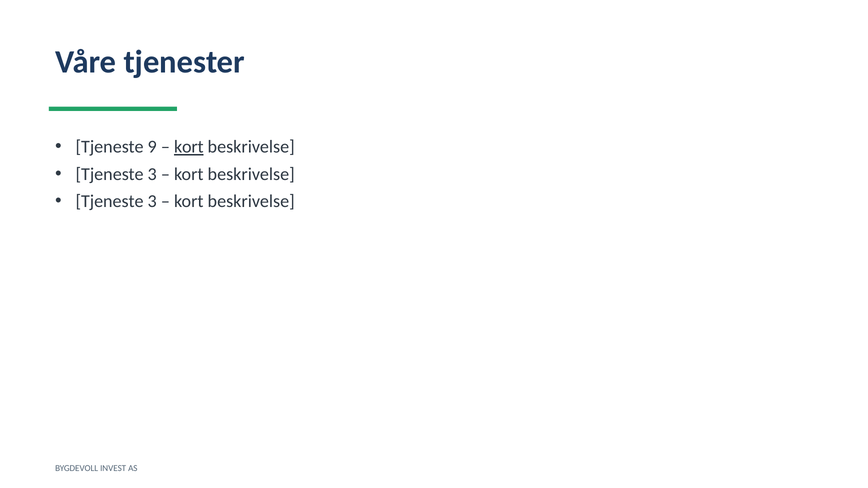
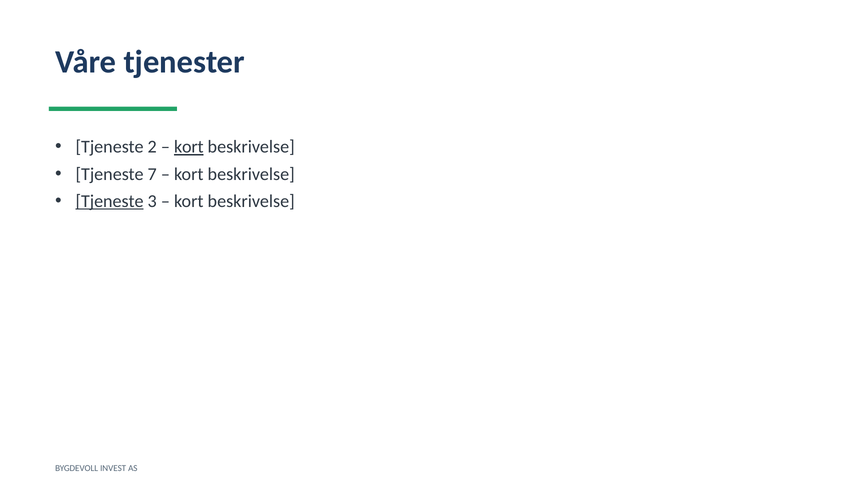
9: 9 -> 2 (152, 147)
3: 3 -> 7 (152, 174)
Tjeneste underline: none -> present (110, 201)
